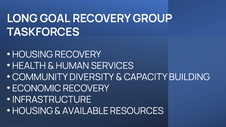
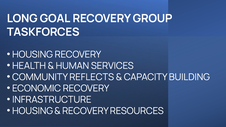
DIVERSITY: DIVERSITY -> REFLECTS (92, 77)
AVAILABLE: AVAILABLE -> RECOVERY (85, 111)
